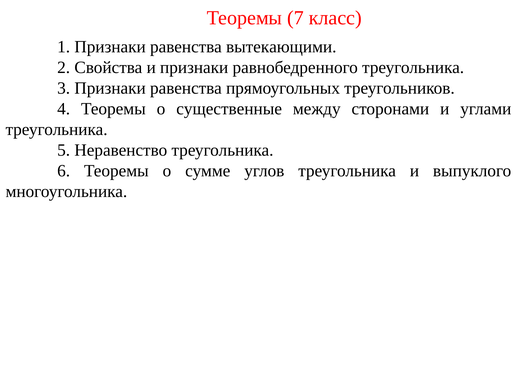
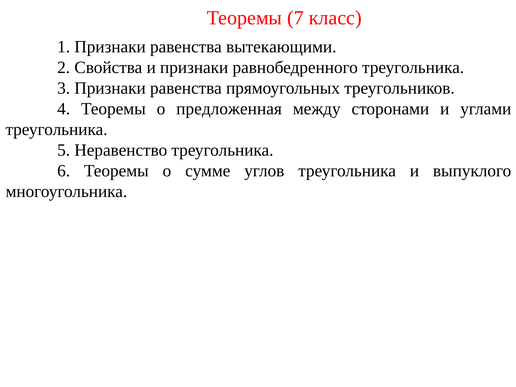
существенные: существенные -> предложенная (229, 109)
